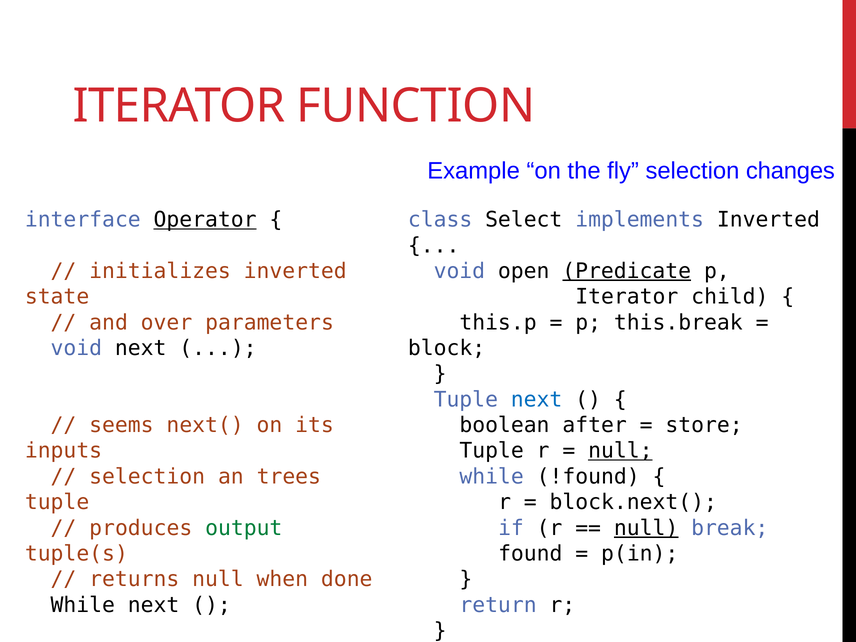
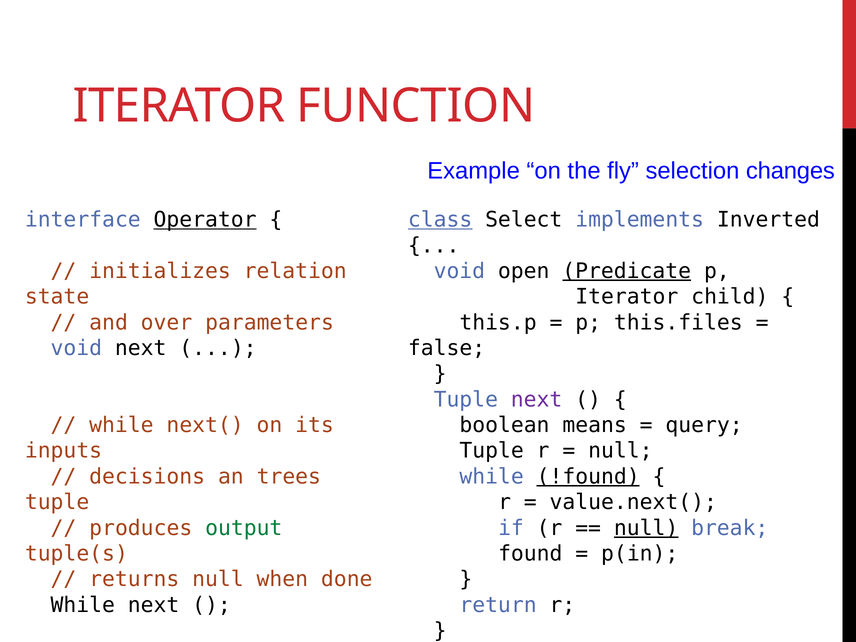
class underline: none -> present (440, 220)
initializes inverted: inverted -> relation (295, 271)
this.break: this.break -> this.files (678, 322)
block: block -> false (447, 348)
next colour: blue -> purple (537, 400)
seems: seems -> while (121, 425)
after: after -> means (595, 425)
store: store -> query (704, 425)
null underline: present -> none (620, 451)
selection: selection -> decisions (147, 477)
!found underline: none -> present (588, 477)
block.next(: block.next( -> value.next( (633, 502)
